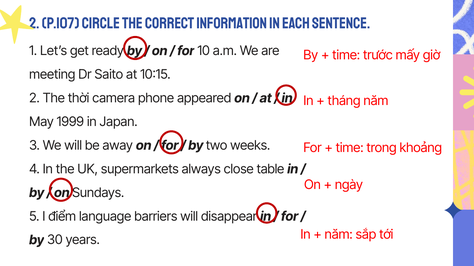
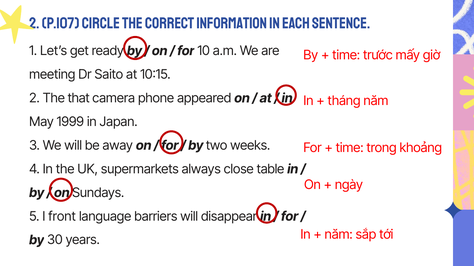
thời: thời -> that (79, 98)
điểm: điểm -> front (62, 217)
